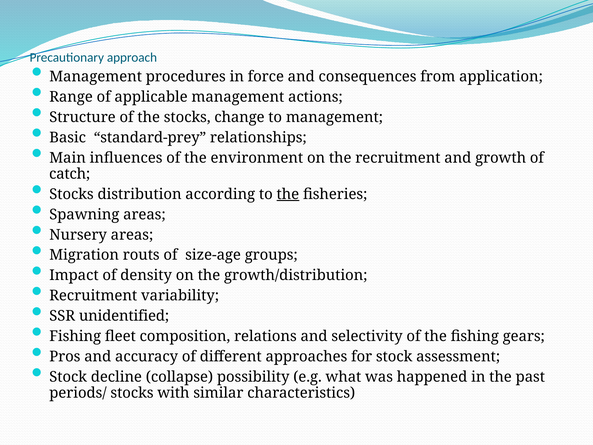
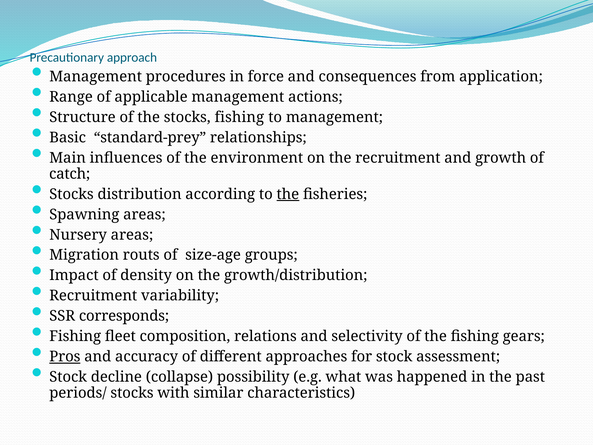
stocks change: change -> fishing (239, 117)
unidentified: unidentified -> corresponds (124, 316)
Pros underline: none -> present (65, 357)
